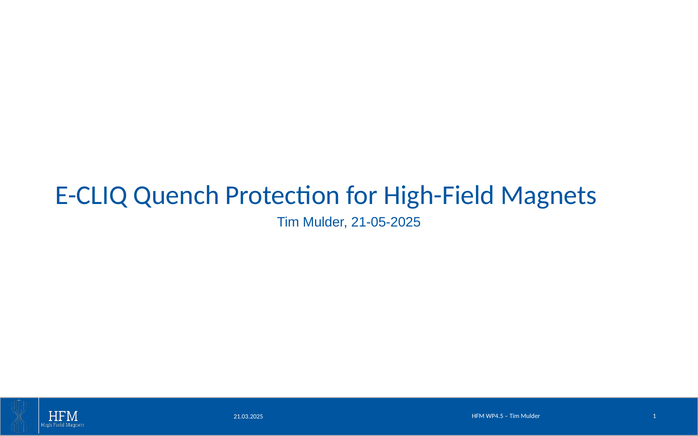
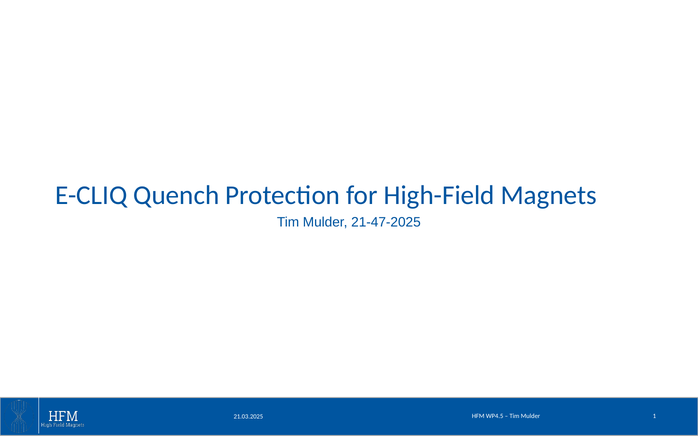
21-05-2025: 21-05-2025 -> 21-47-2025 (386, 222)
